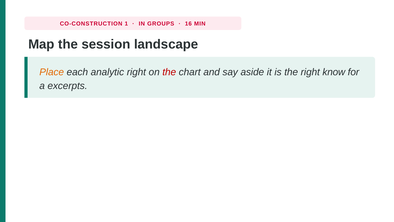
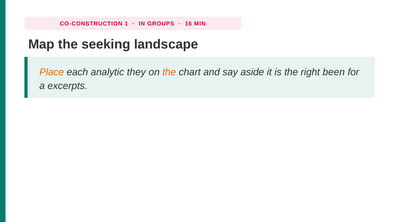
session: session -> seeking (106, 44)
analytic right: right -> they (136, 72)
the colour: red -> orange (169, 72)
know: know -> been (334, 72)
